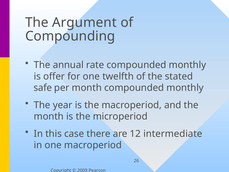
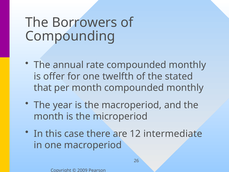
Argument: Argument -> Borrowers (85, 22)
safe: safe -> that (43, 88)
